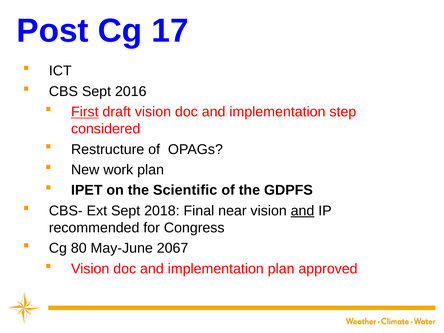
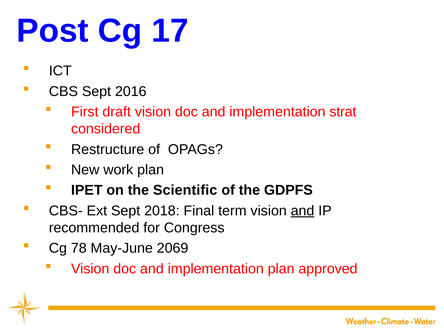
First underline: present -> none (85, 112)
step: step -> strat (343, 112)
near: near -> term (232, 211)
80: 80 -> 78 (79, 248)
2067: 2067 -> 2069 (173, 248)
